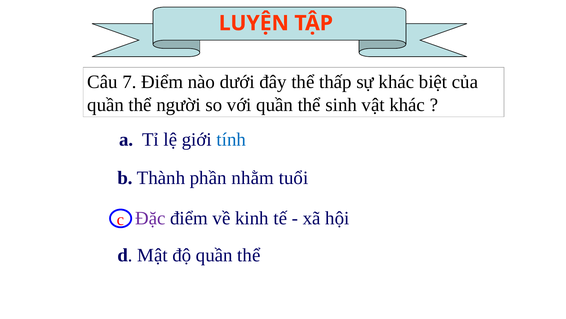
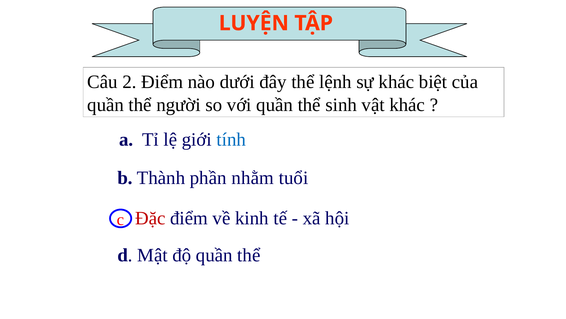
7: 7 -> 2 (129, 82)
thấp: thấp -> lệnh (335, 82)
Đặc colour: purple -> red (150, 218)
